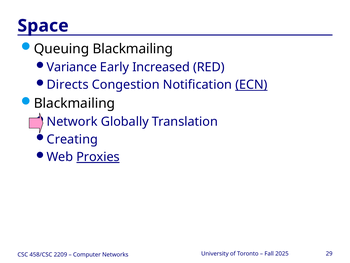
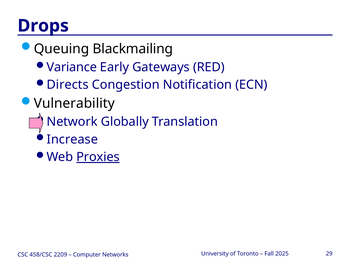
Space: Space -> Drops (43, 26)
Increased: Increased -> Gateways (161, 67)
ECN underline: present -> none (251, 85)
Blackmailing: Blackmailing -> Vulnerability (74, 103)
Creating: Creating -> Increase (72, 139)
